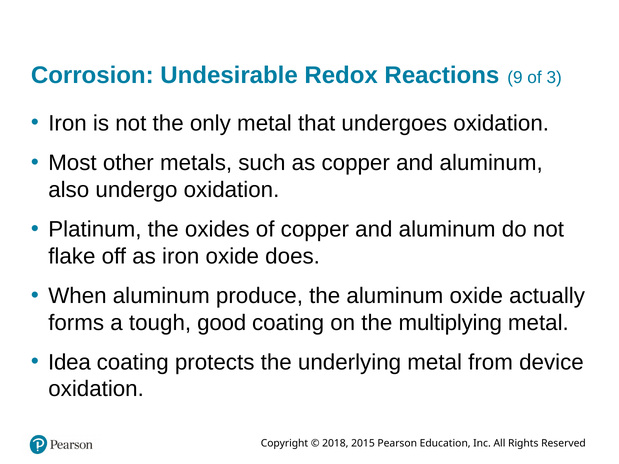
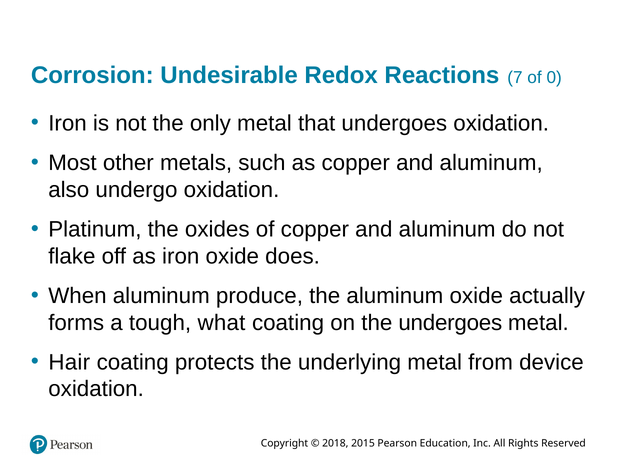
9: 9 -> 7 (515, 78)
3: 3 -> 0 (554, 78)
good: good -> what (221, 323)
the multiplying: multiplying -> undergoes (450, 323)
Idea: Idea -> Hair (69, 363)
